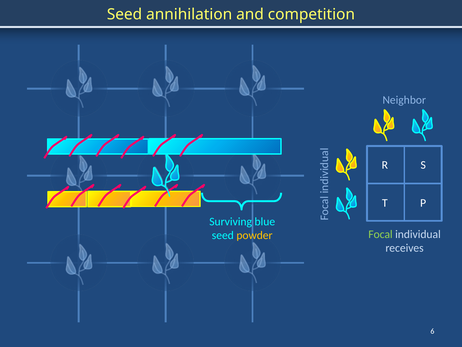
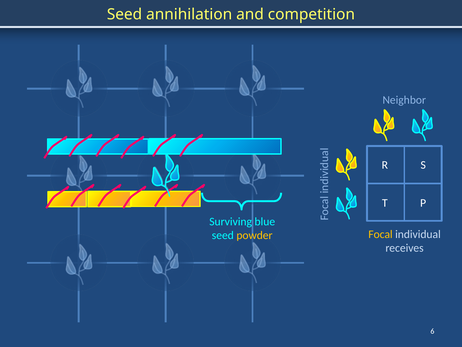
Focal colour: light green -> yellow (381, 234)
